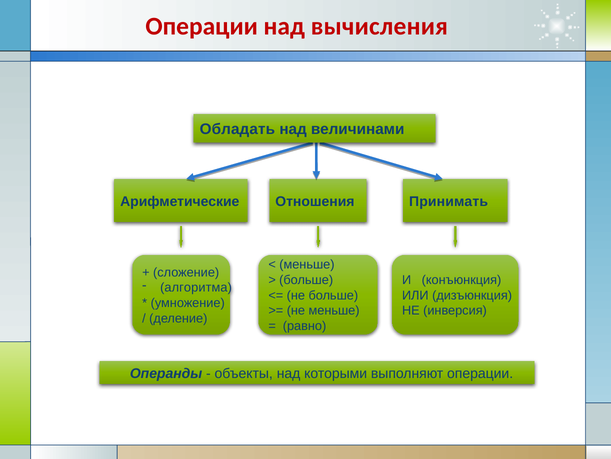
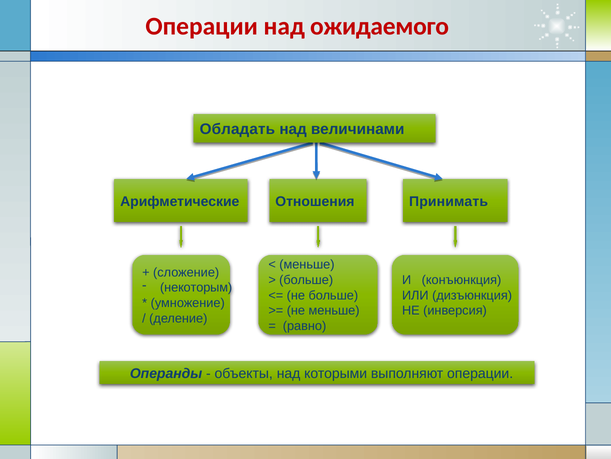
вычисления: вычисления -> ожидаемого (380, 26)
алгоритма: алгоритма -> некоторым (196, 287)
